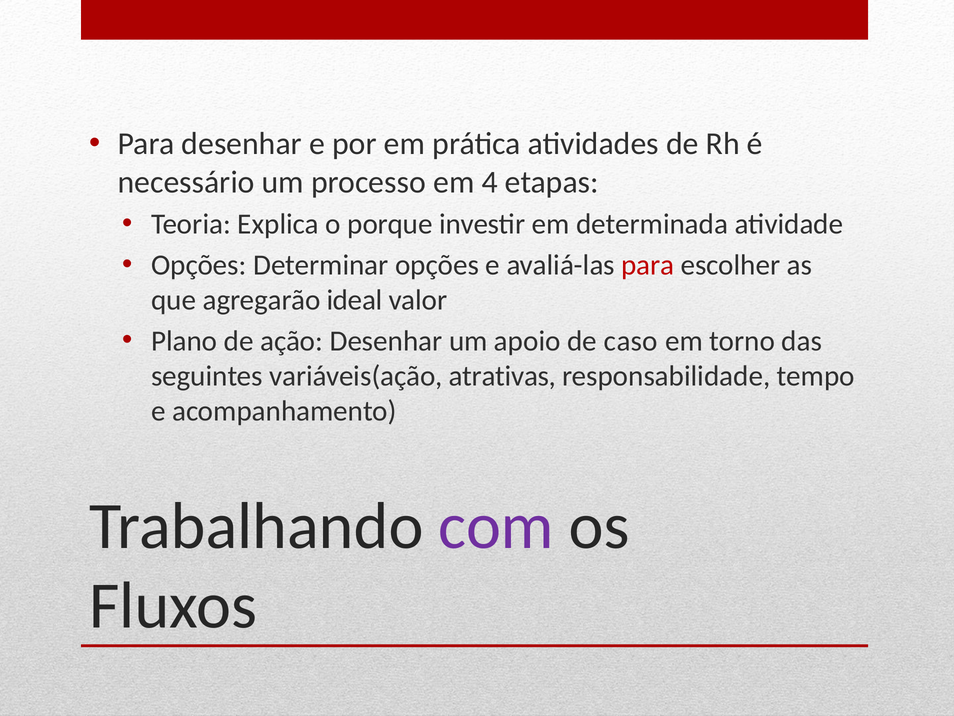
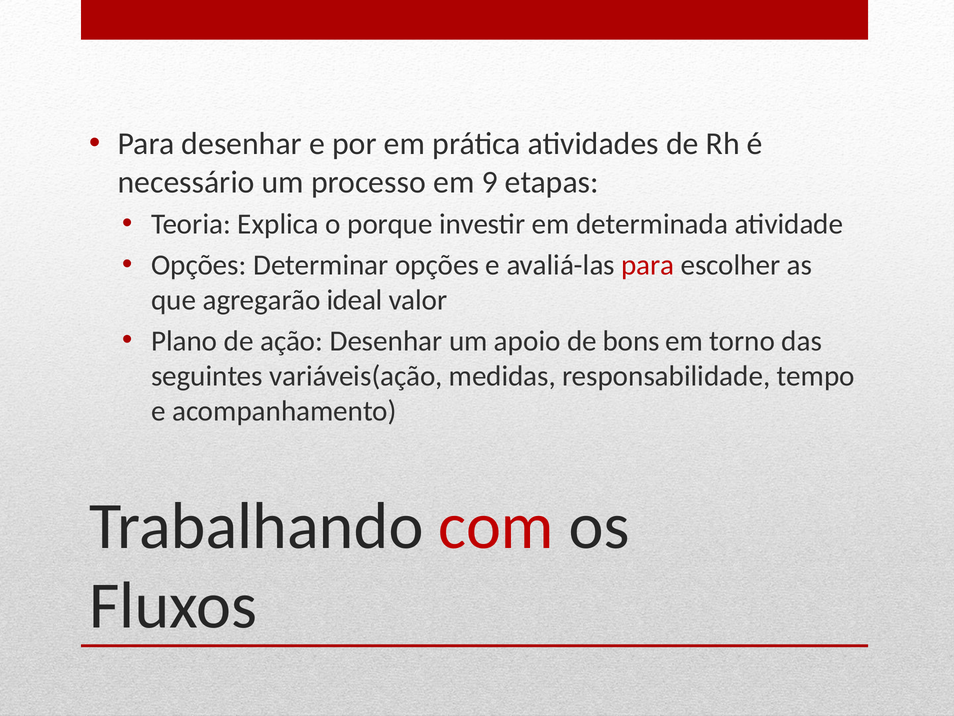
4: 4 -> 9 (490, 182)
caso: caso -> bons (631, 341)
atrativas: atrativas -> medidas (502, 376)
com colour: purple -> red (496, 526)
